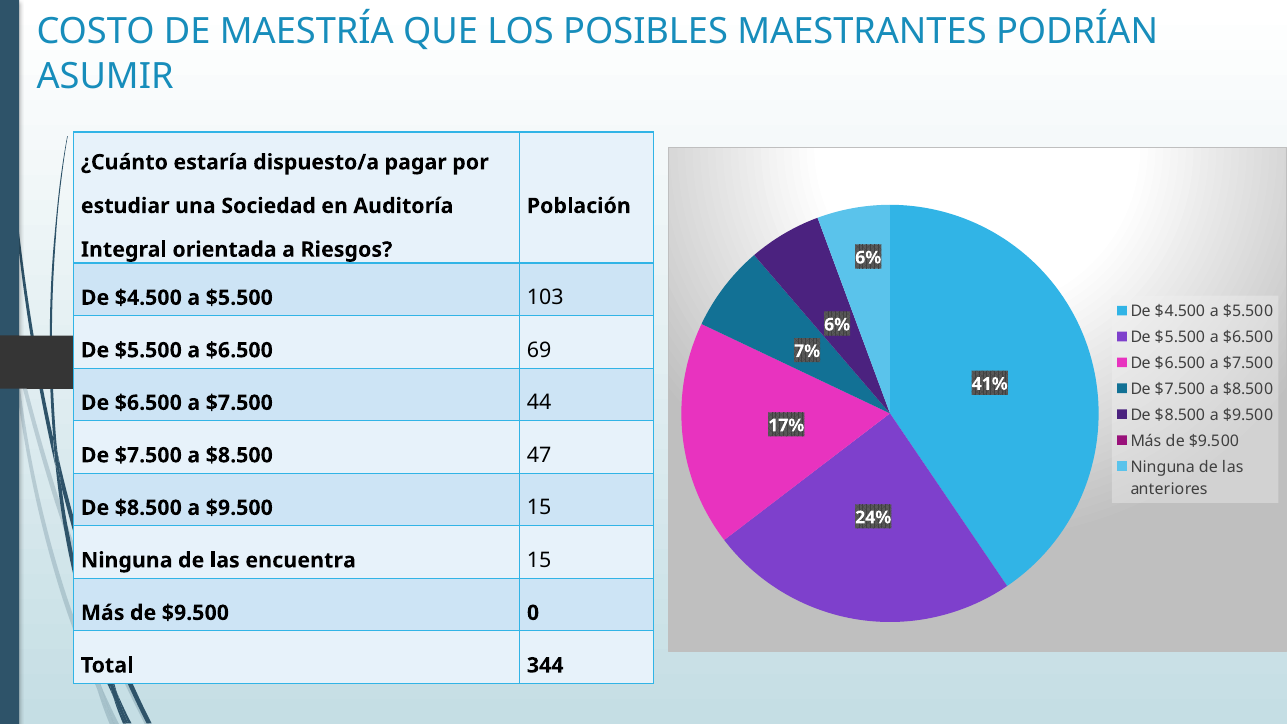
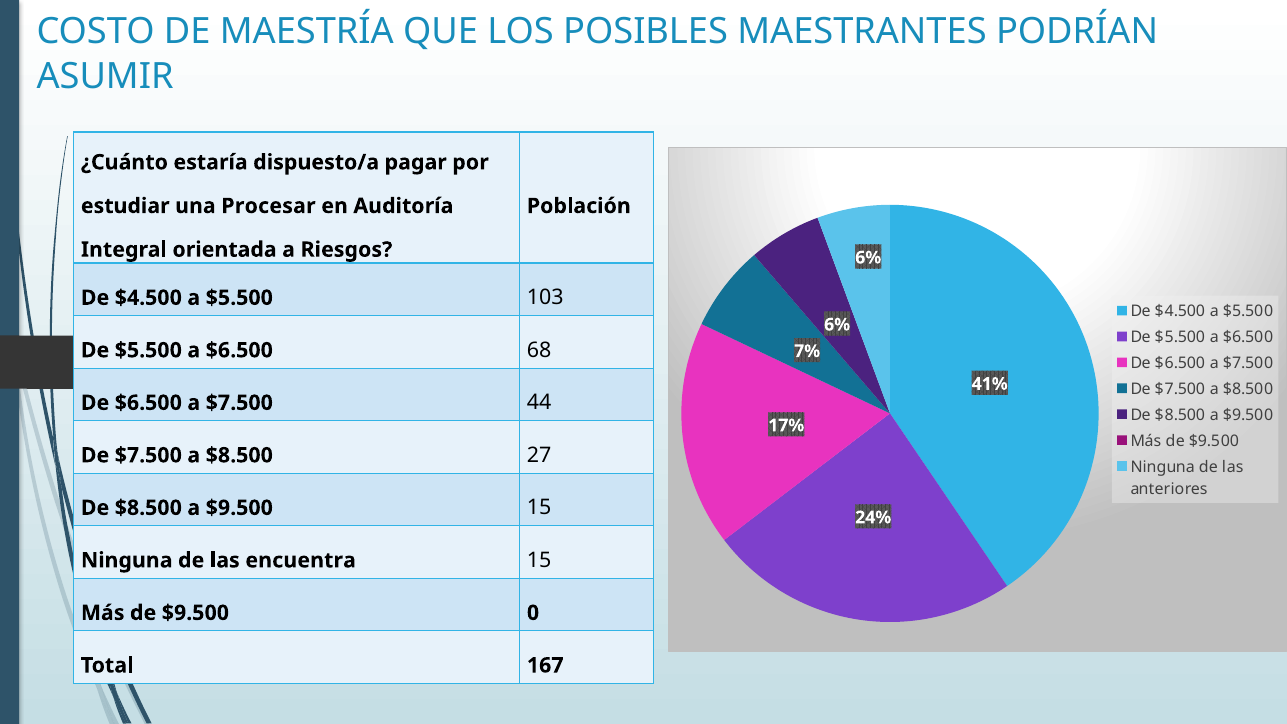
Sociedad: Sociedad -> Procesar (268, 206)
69: 69 -> 68 (539, 350)
47: 47 -> 27 (539, 455)
344: 344 -> 167 (545, 665)
